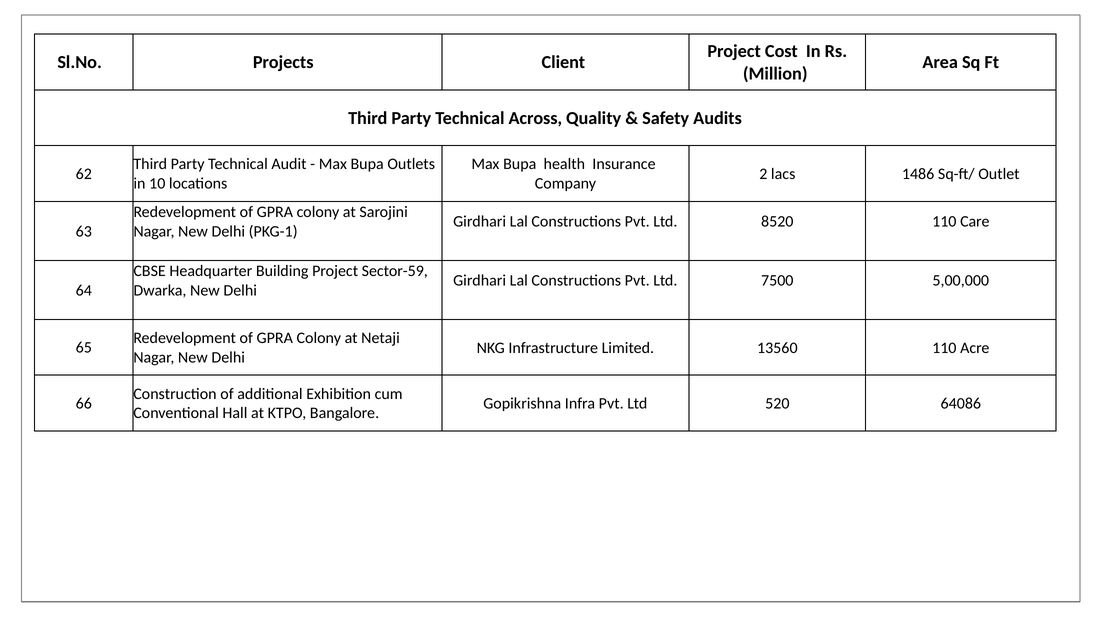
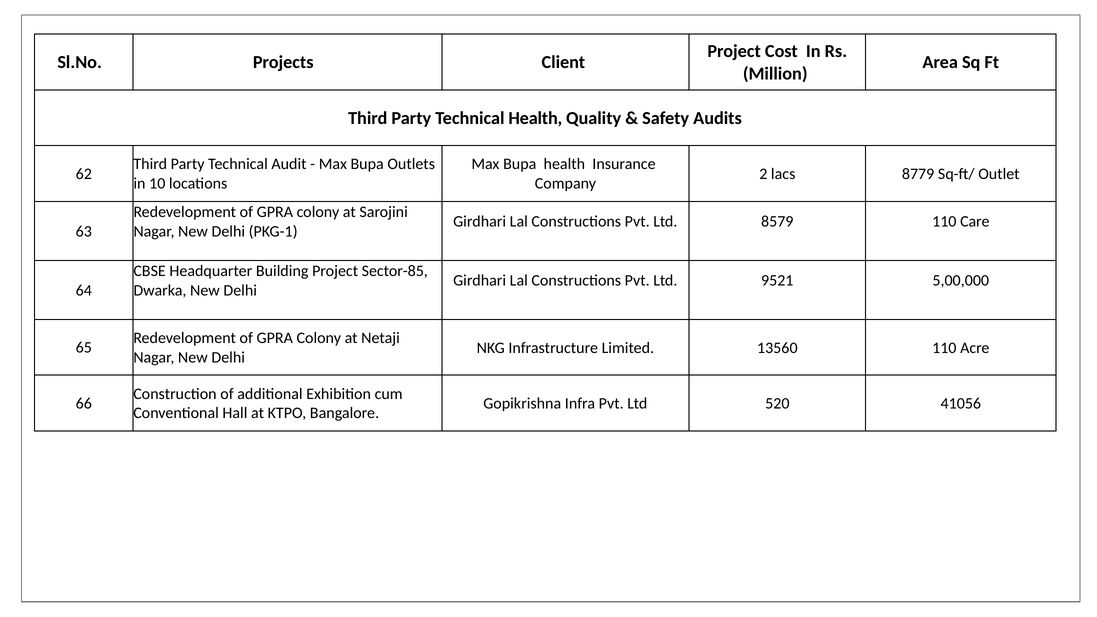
Technical Across: Across -> Health (535, 118)
1486: 1486 -> 8779 (918, 174)
8520: 8520 -> 8579 (777, 222)
Sector-59: Sector-59 -> Sector-85 (395, 271)
7500: 7500 -> 9521 (777, 281)
64086: 64086 -> 41056 (961, 404)
